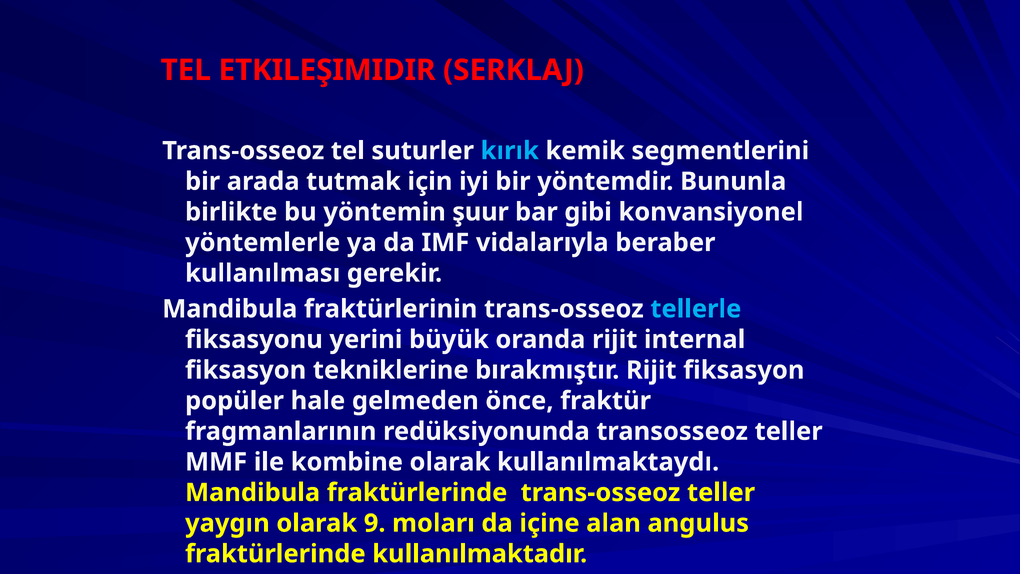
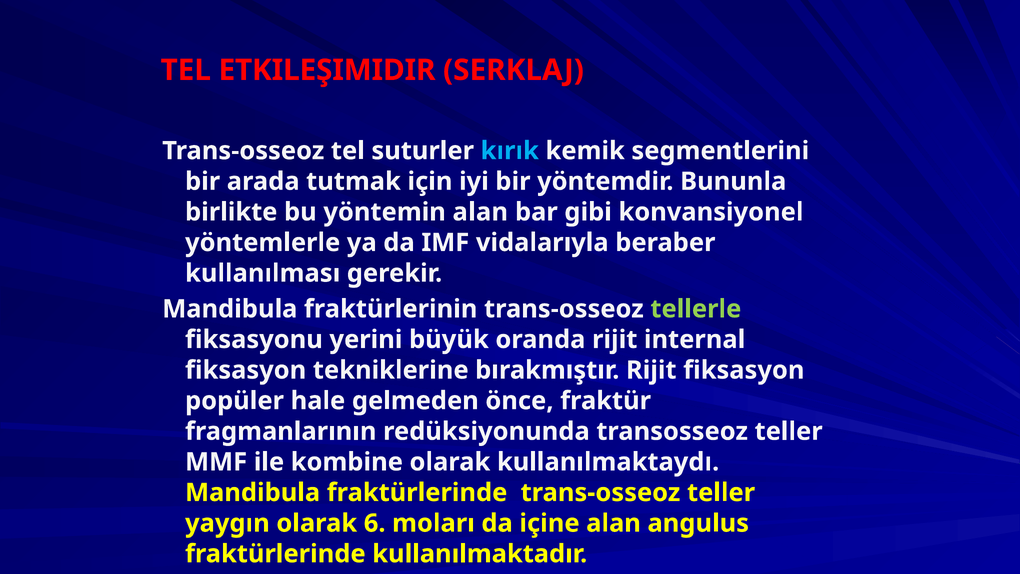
yöntemin şuur: şuur -> alan (480, 212)
tellerle colour: light blue -> light green (696, 309)
9: 9 -> 6 (375, 523)
